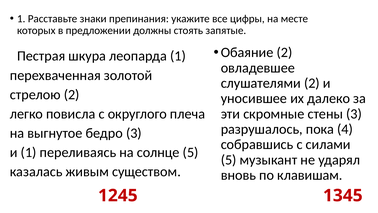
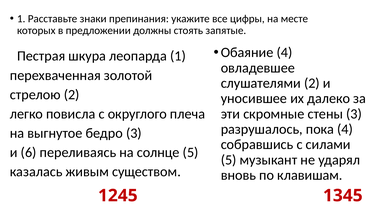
Обаяние 2: 2 -> 4 (285, 52)
и 1: 1 -> 6 (29, 152)
